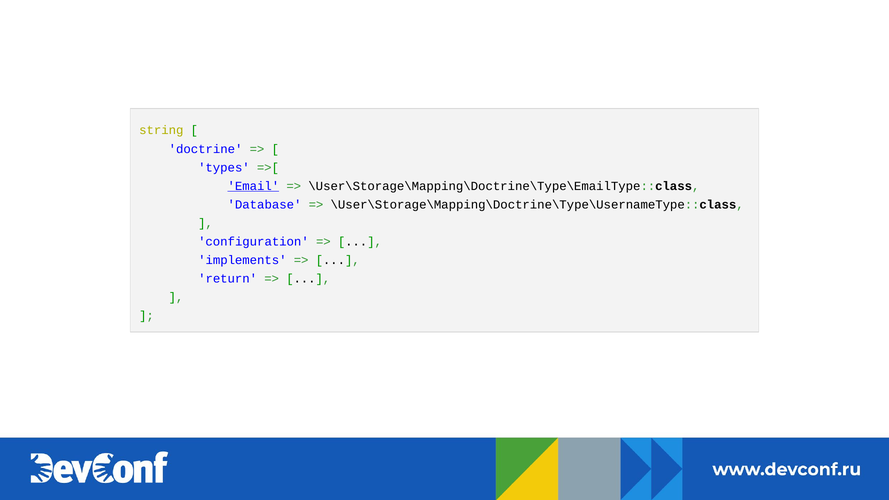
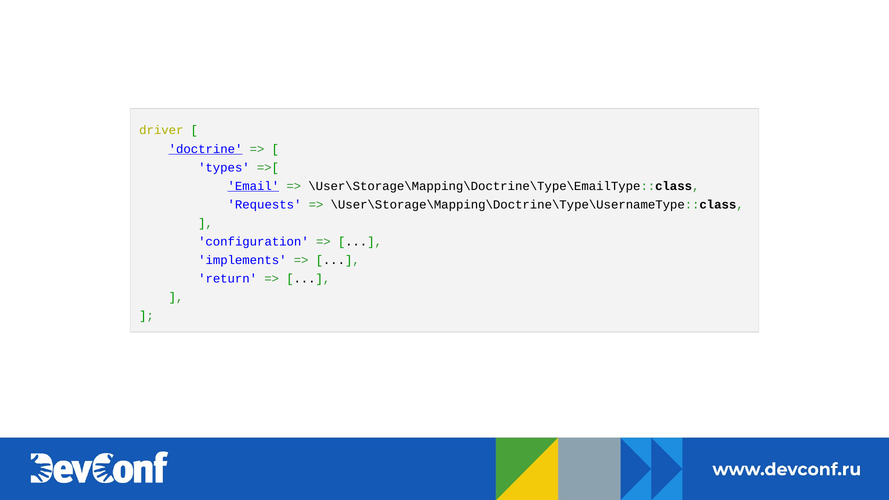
string: string -> driver (161, 130)
doctrine underline: none -> present (206, 149)
Database: Database -> Requests (265, 205)
